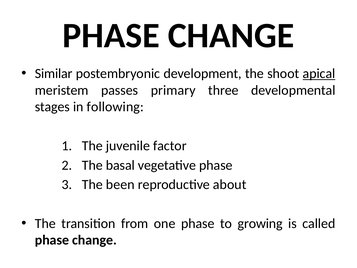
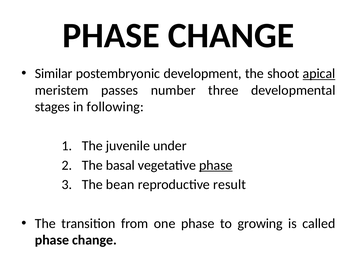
primary: primary -> number (173, 90)
factor: factor -> under (170, 146)
phase underline: none -> present (216, 165)
been: been -> bean (120, 184)
about: about -> result (230, 184)
